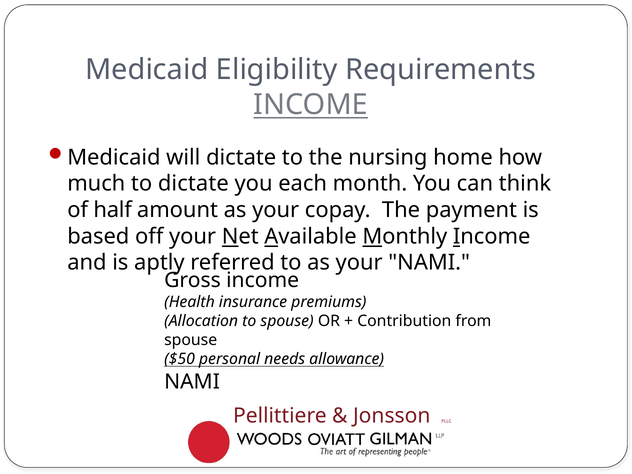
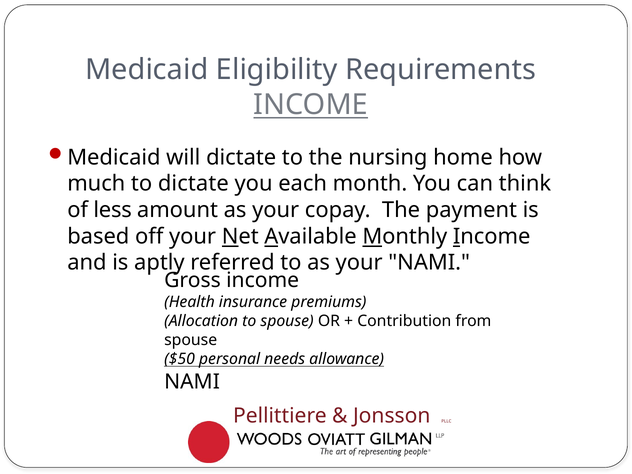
half: half -> less (113, 210)
